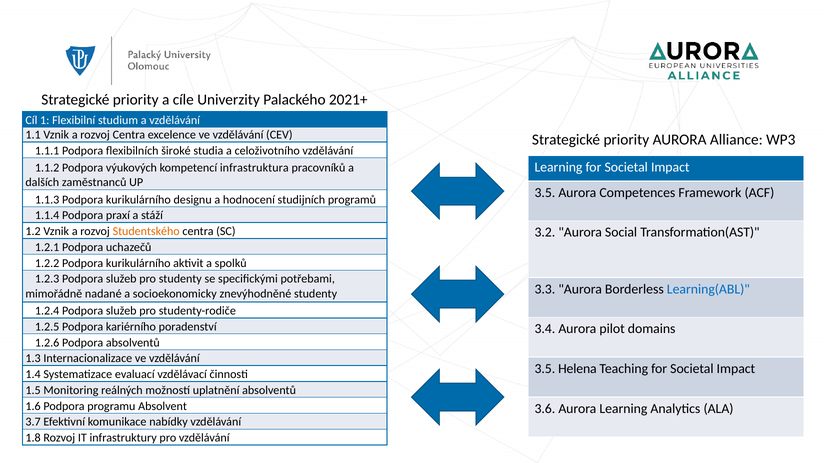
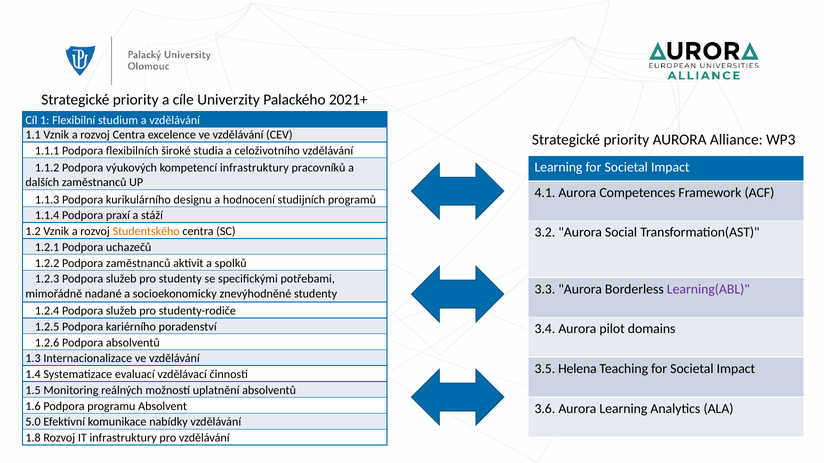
kompetencí infrastruktura: infrastruktura -> infrastruktury (254, 168)
3.5: 3.5 -> 4.1 (545, 193)
1.2.2 Podpora kurikulárního: kurikulárního -> zaměstnanců (138, 263)
Learning(ABL colour: blue -> purple (708, 289)
3.7: 3.7 -> 5.0 (33, 422)
